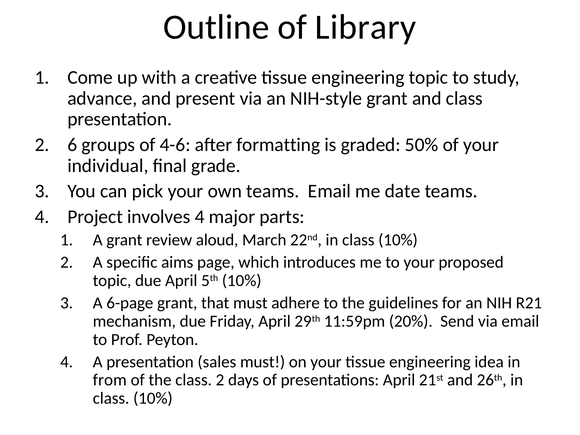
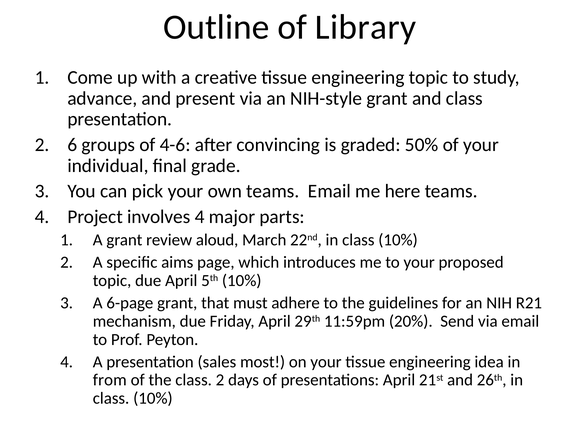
formatting: formatting -> convincing (278, 145)
date: date -> here (403, 191)
sales must: must -> most (263, 362)
